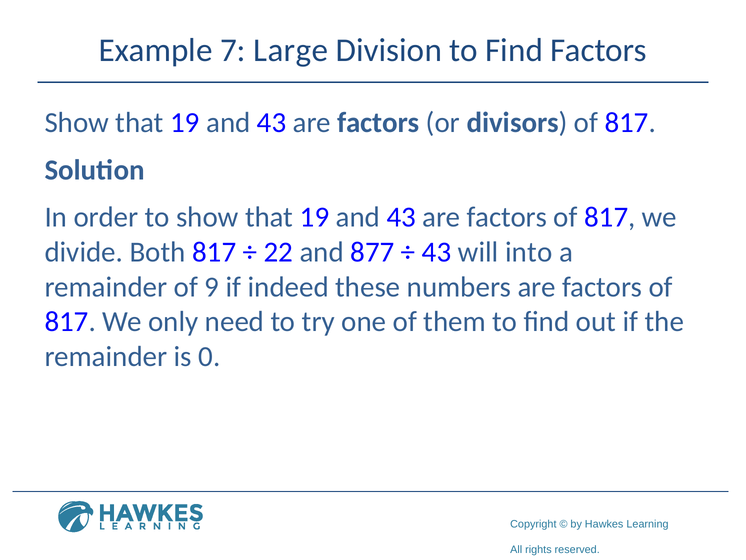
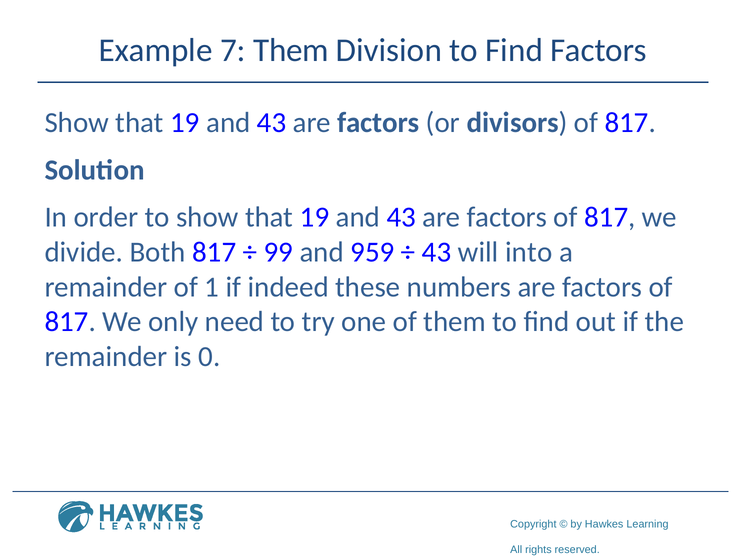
7 Large: Large -> Them (291, 50)
22: 22 -> 99 (278, 252)
877: 877 -> 959 (372, 252)
9: 9 -> 1 (212, 287)
